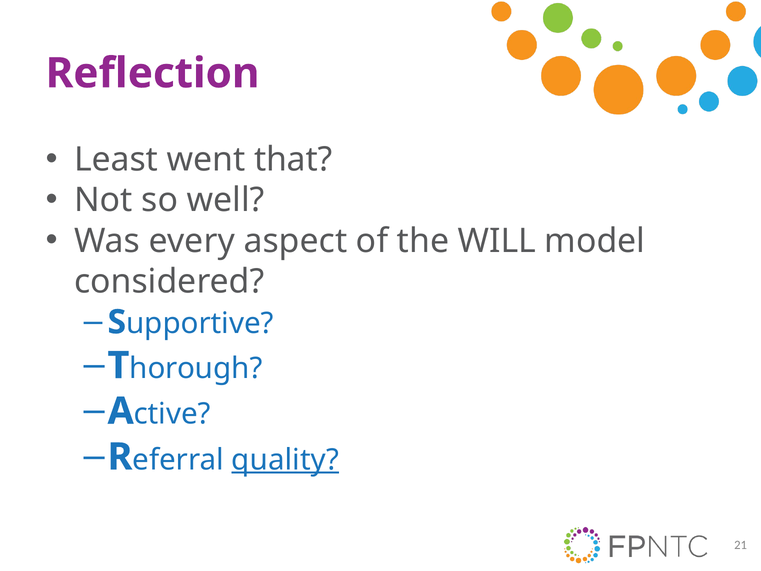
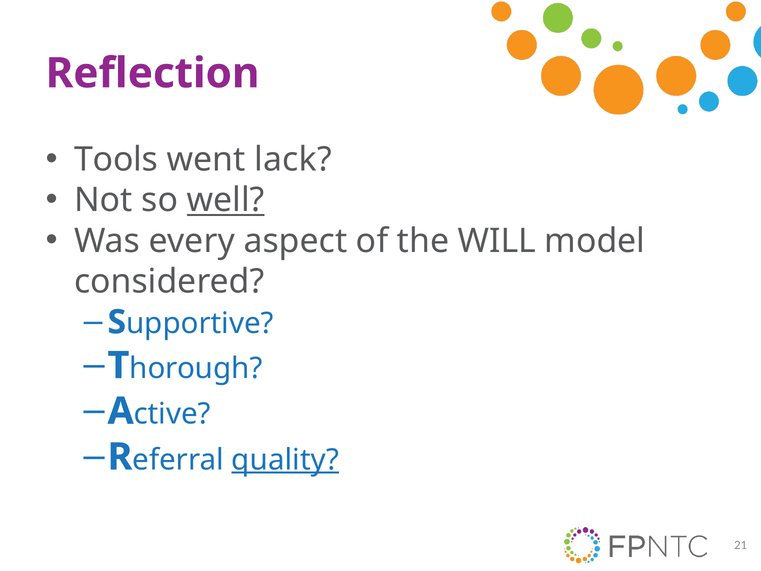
Least: Least -> Tools (116, 160)
that: that -> lack (293, 160)
well underline: none -> present (226, 200)
